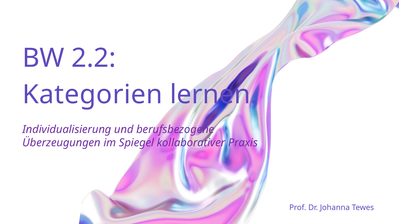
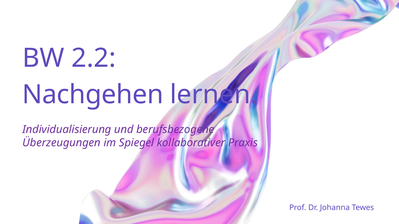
Kategorien: Kategorien -> Nachgehen (93, 95)
